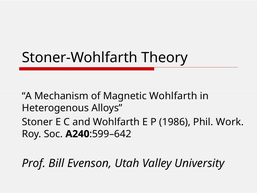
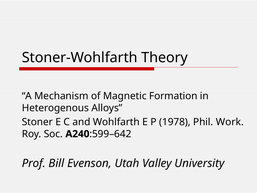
Magnetic Wohlfarth: Wohlfarth -> Formation (173, 96)
1986: 1986 -> 1978 (175, 122)
